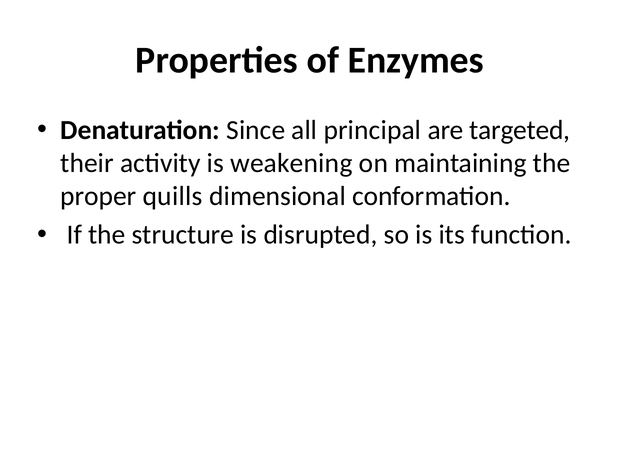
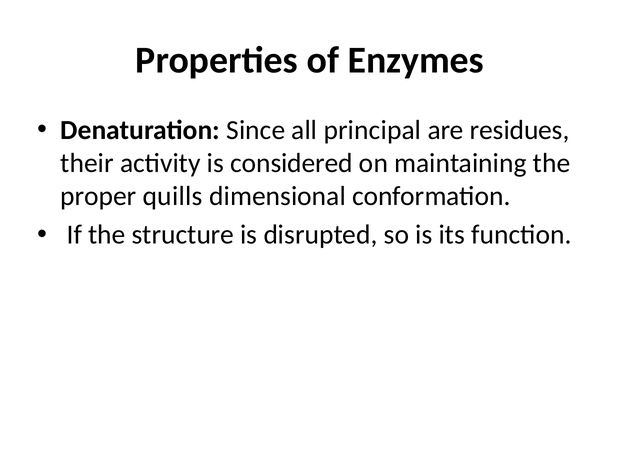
targeted: targeted -> residues (520, 130)
weakening: weakening -> considered (292, 163)
